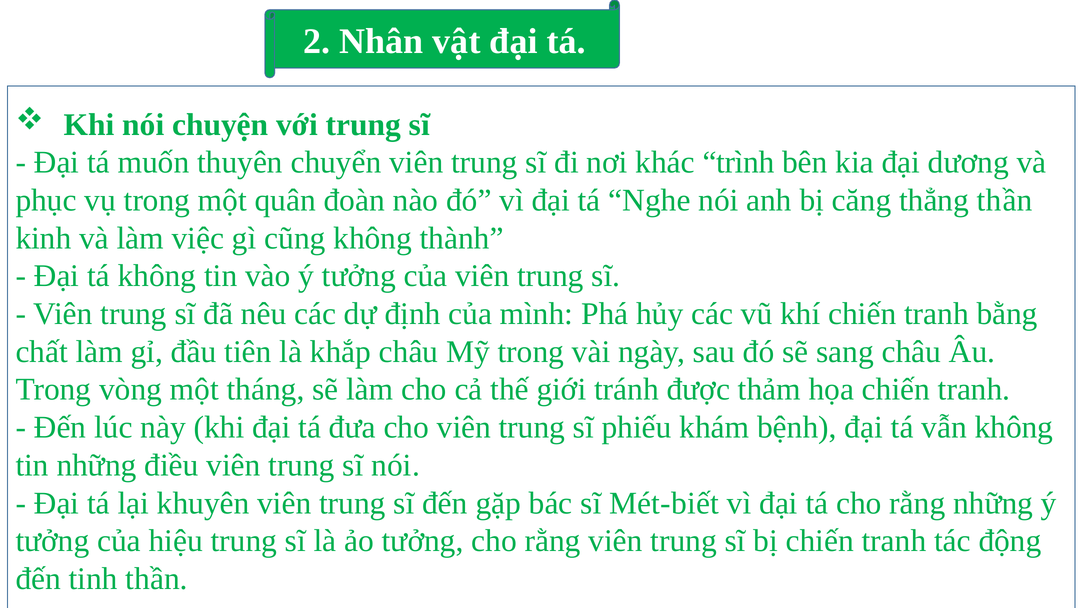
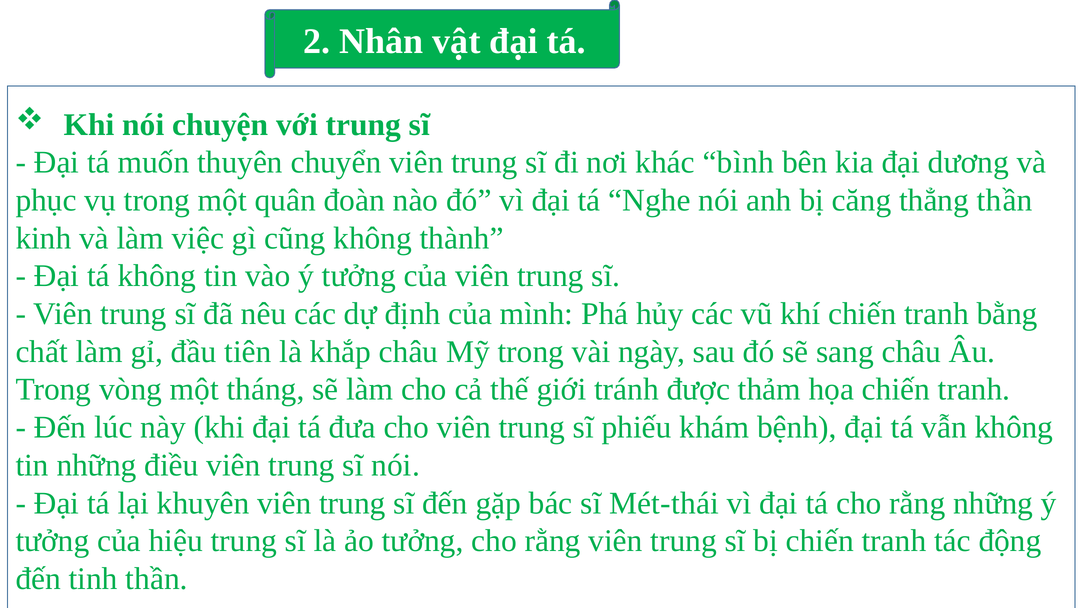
trình: trình -> bình (738, 162)
Mét-biết: Mét-biết -> Mét-thái (664, 503)
